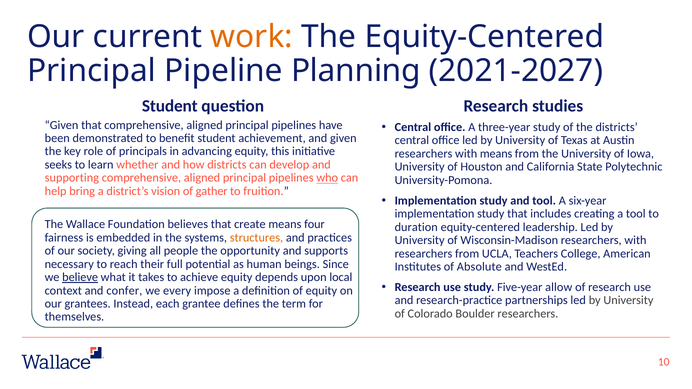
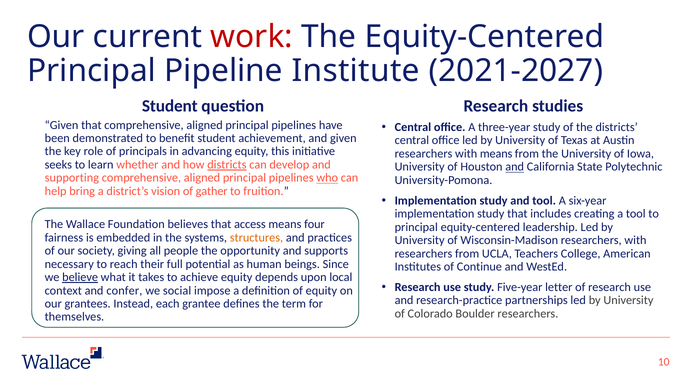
work colour: orange -> red (252, 37)
Planning: Planning -> Institute (356, 71)
districts underline: none -> present (227, 165)
and underline: none -> present (515, 167)
create: create -> access (250, 224)
duration: duration -> principal (416, 227)
Absolute: Absolute -> Continue (479, 267)
allow: allow -> letter (559, 287)
every: every -> social (177, 291)
